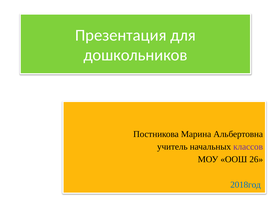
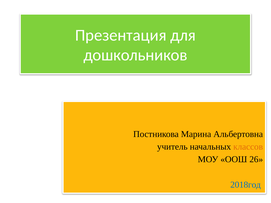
классов colour: purple -> orange (248, 147)
